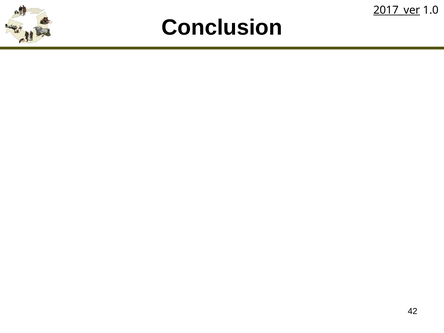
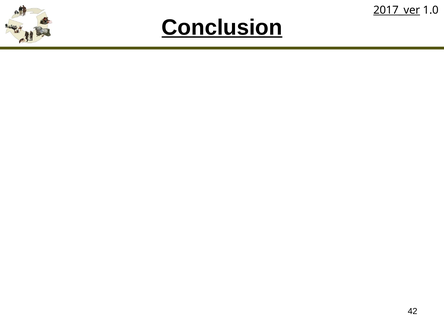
Conclusion underline: none -> present (222, 27)
